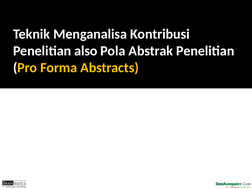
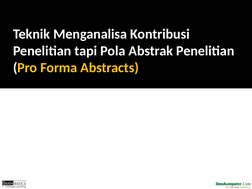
also: also -> tapi (86, 51)
